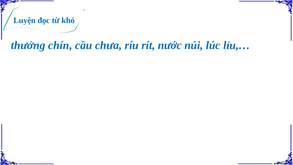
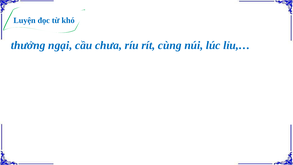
chín: chín -> ngại (60, 45)
nước: nước -> cùng (170, 45)
